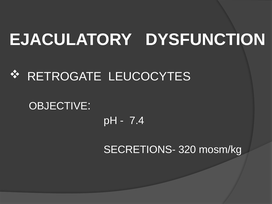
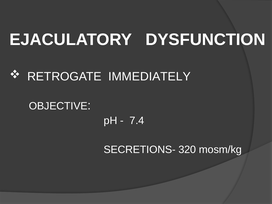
LEUCOCYTES: LEUCOCYTES -> IMMEDIATELY (149, 77)
